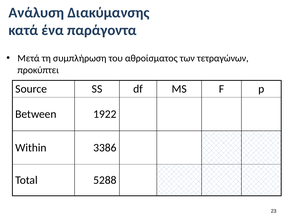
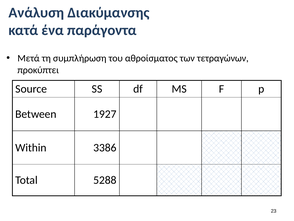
1922: 1922 -> 1927 (105, 114)
